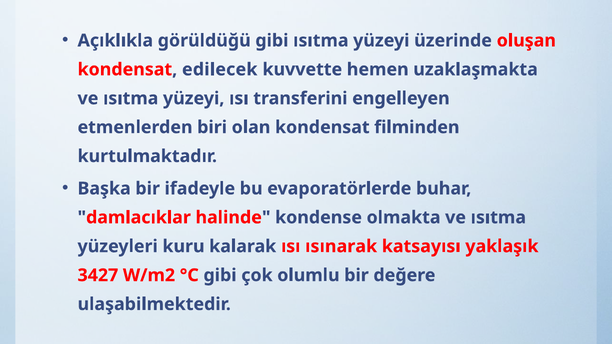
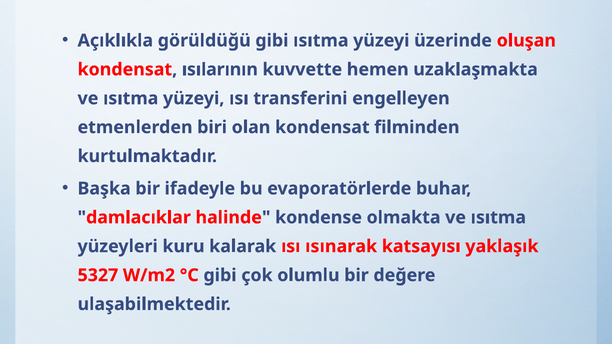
edilecek: edilecek -> ısılarının (220, 70)
3427: 3427 -> 5327 (98, 276)
